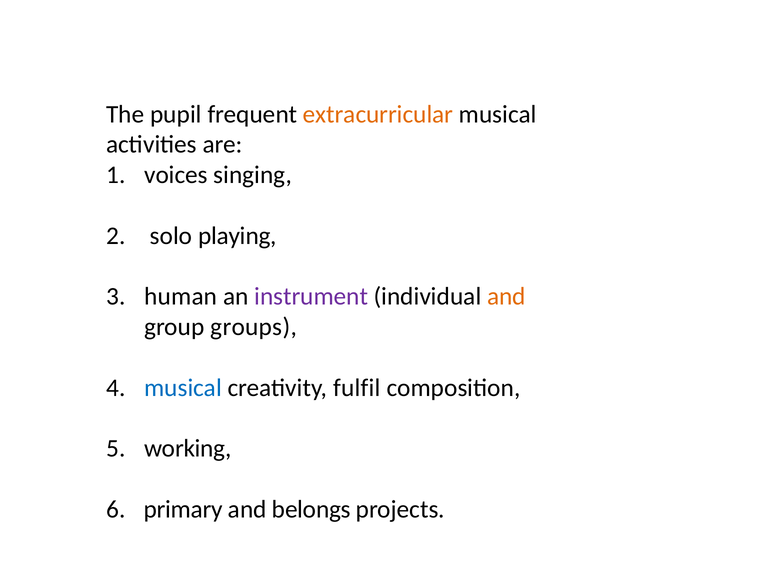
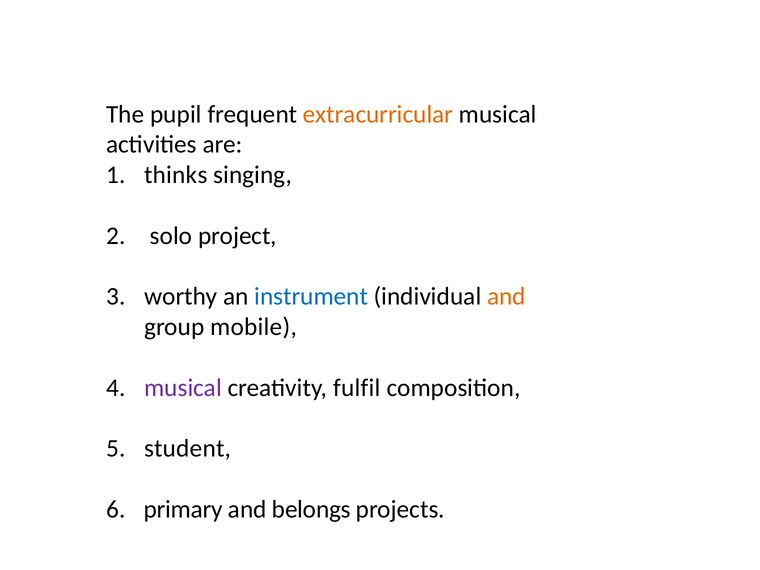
voices: voices -> thinks (176, 175)
playing: playing -> project (237, 236)
human: human -> worthy (181, 297)
instrument colour: purple -> blue (311, 297)
groups: groups -> mobile (254, 327)
musical colour: blue -> purple (183, 388)
working: working -> student (188, 449)
